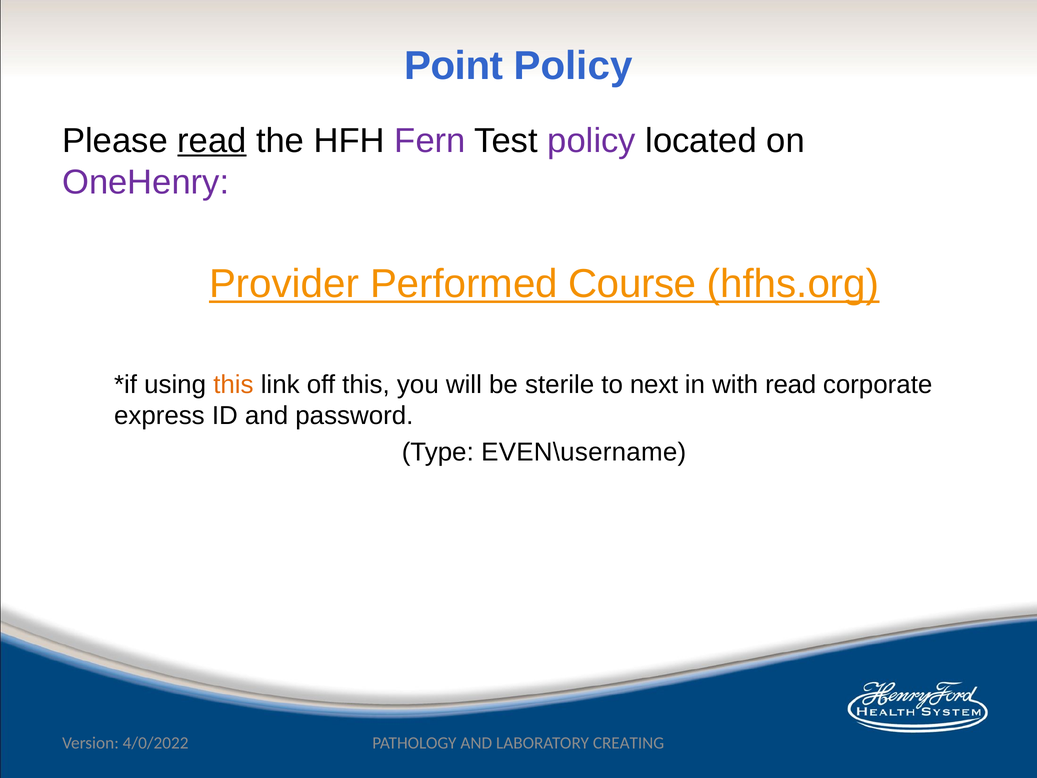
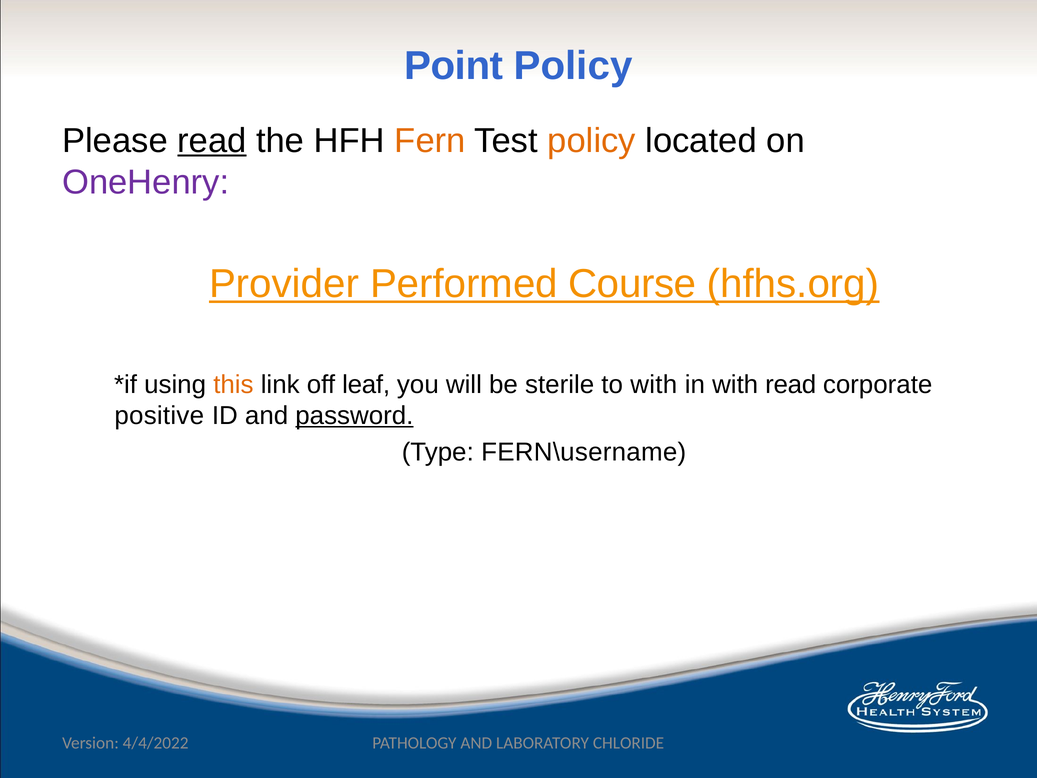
Fern colour: purple -> orange (430, 141)
policy colour: purple -> orange (592, 141)
off this: this -> leaf (366, 384)
to next: next -> with (654, 384)
express: express -> positive (159, 416)
password underline: none -> present (354, 416)
EVEN\username: EVEN\username -> FERN\username (584, 452)
4/0/2022: 4/0/2022 -> 4/4/2022 (156, 743)
CREATING: CREATING -> CHLORIDE (629, 743)
